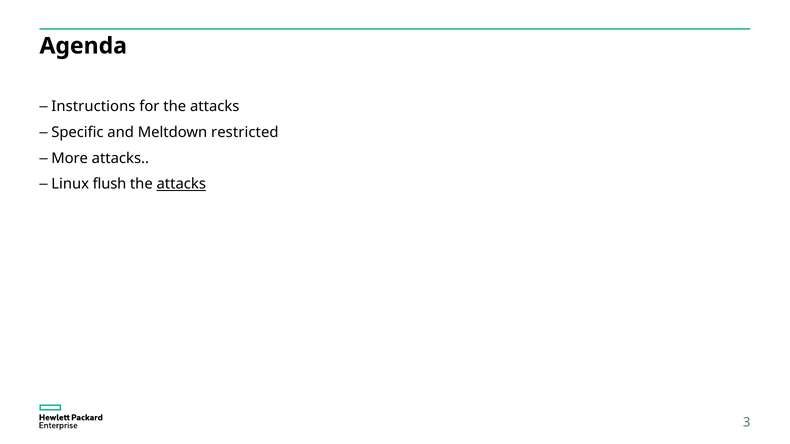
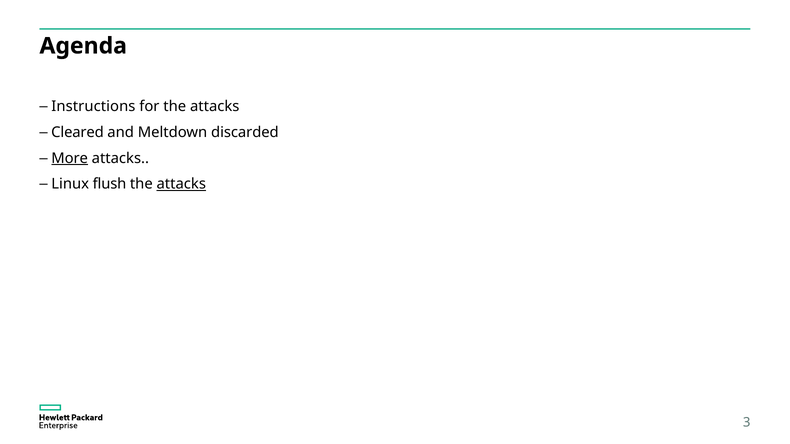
Specific: Specific -> Cleared (78, 133)
restricted: restricted -> discarded (245, 133)
More underline: none -> present (70, 158)
